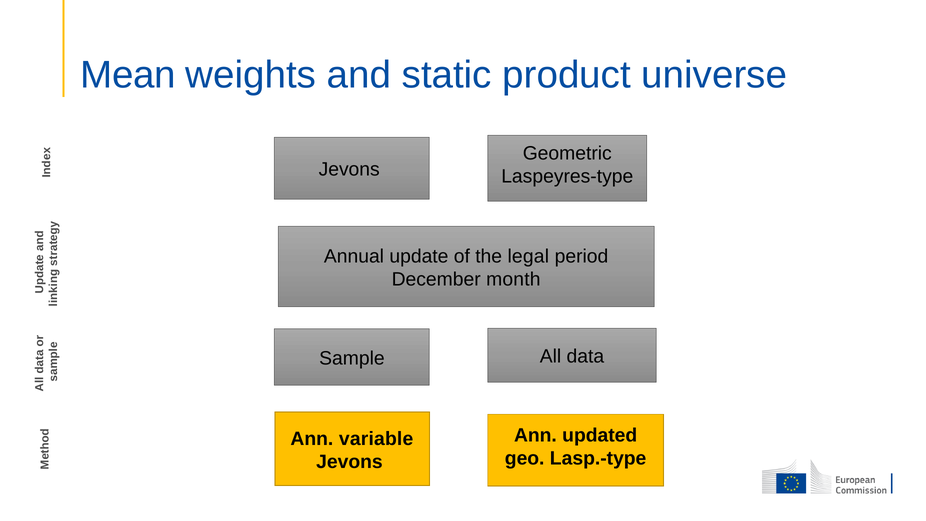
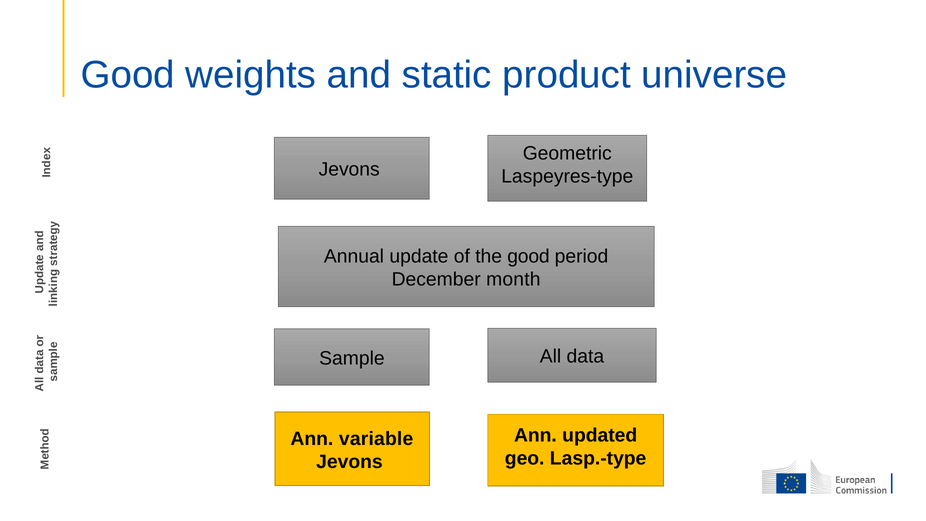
Mean: Mean -> Good (128, 75)
the legal: legal -> good (528, 256)
